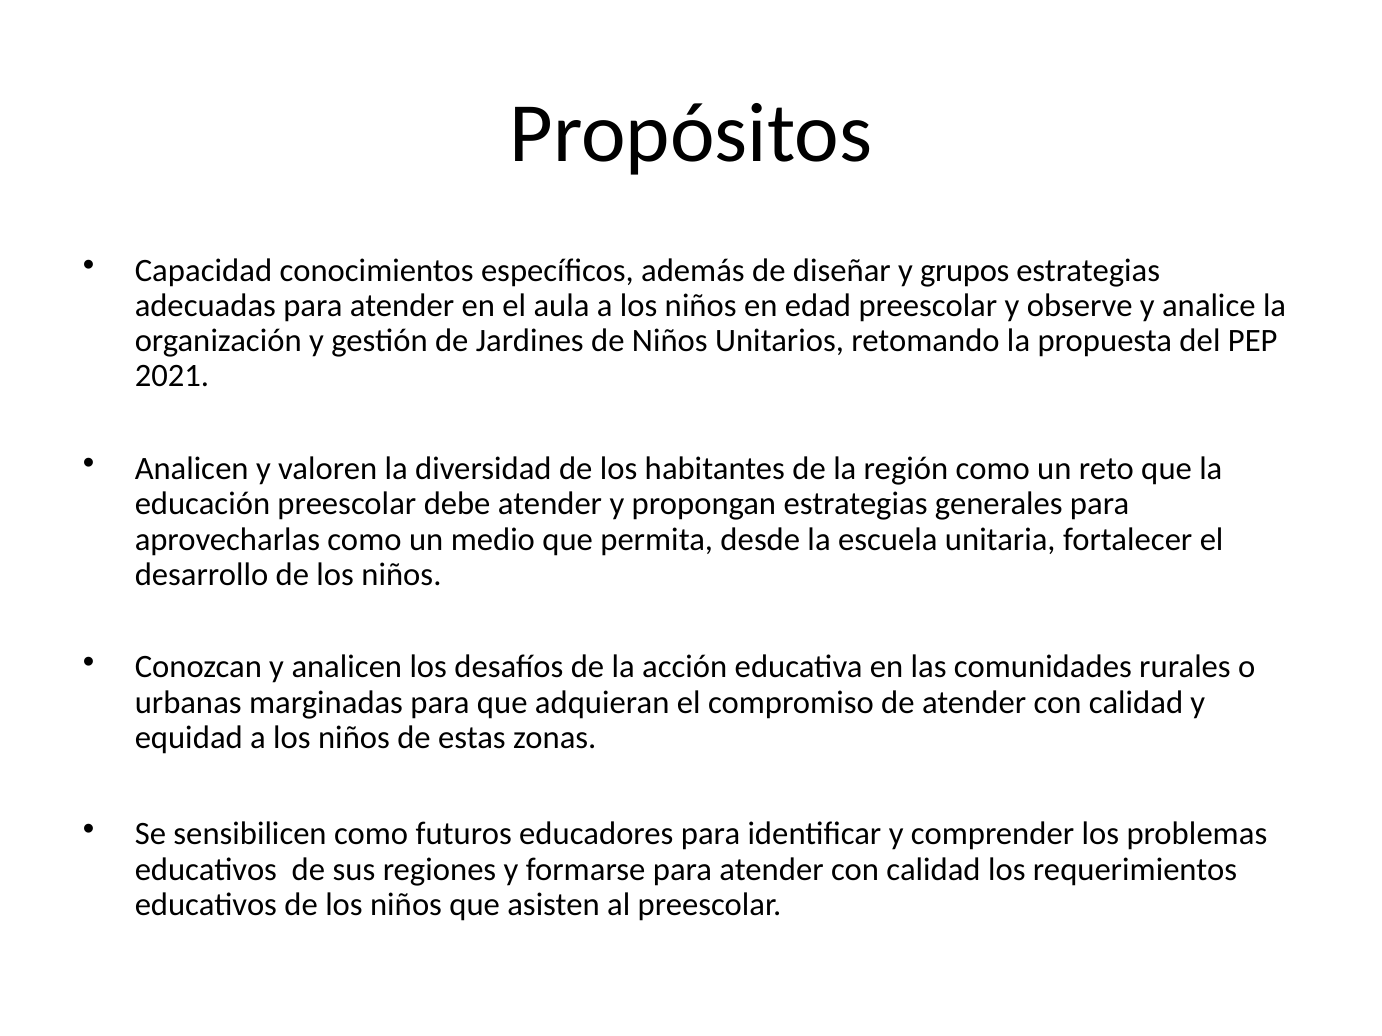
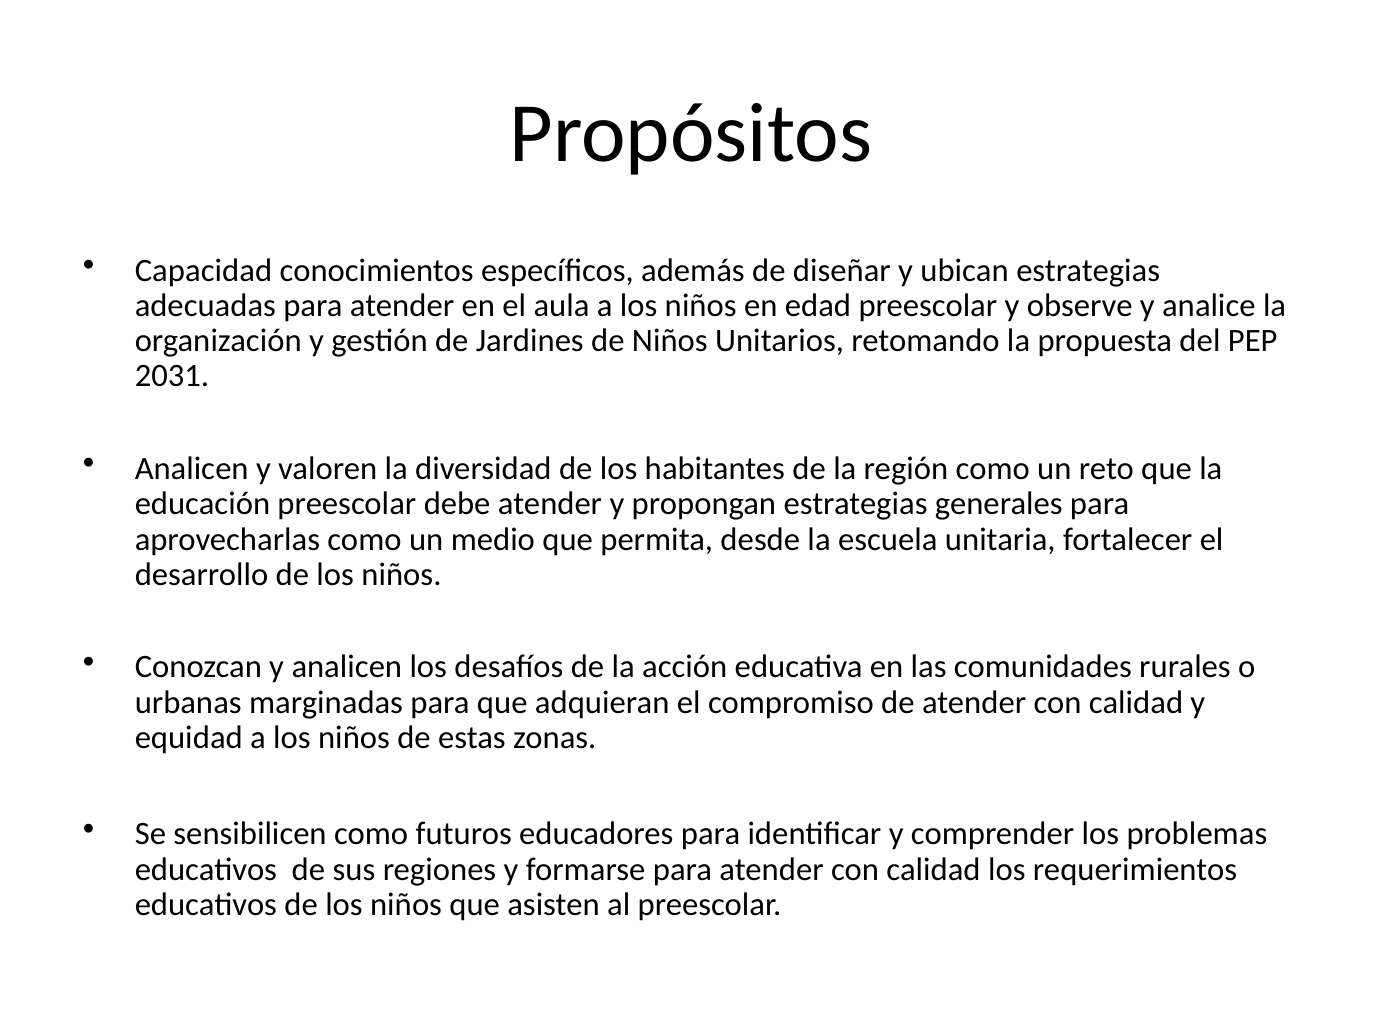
grupos: grupos -> ubican (965, 271)
2021: 2021 -> 2031 (172, 376)
